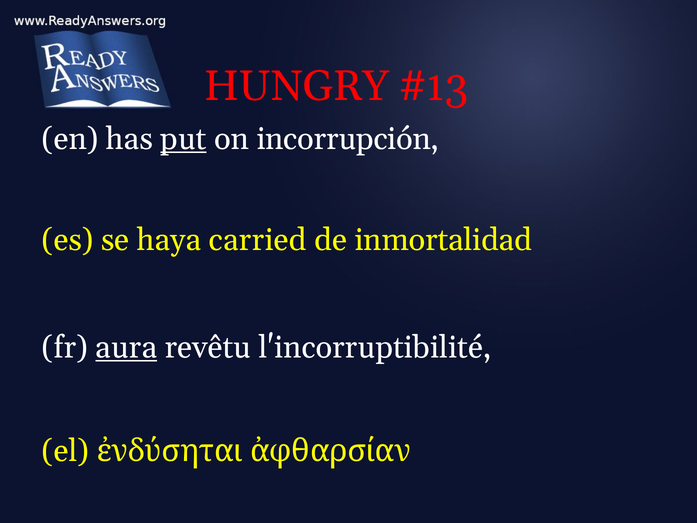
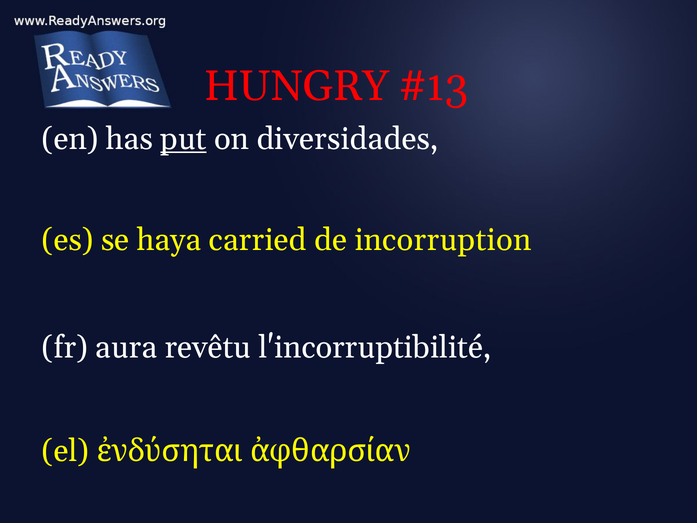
incorrupción: incorrupción -> diversidades (348, 139)
inmortalidad: inmortalidad -> incorruption (443, 240)
aura underline: present -> none (126, 347)
